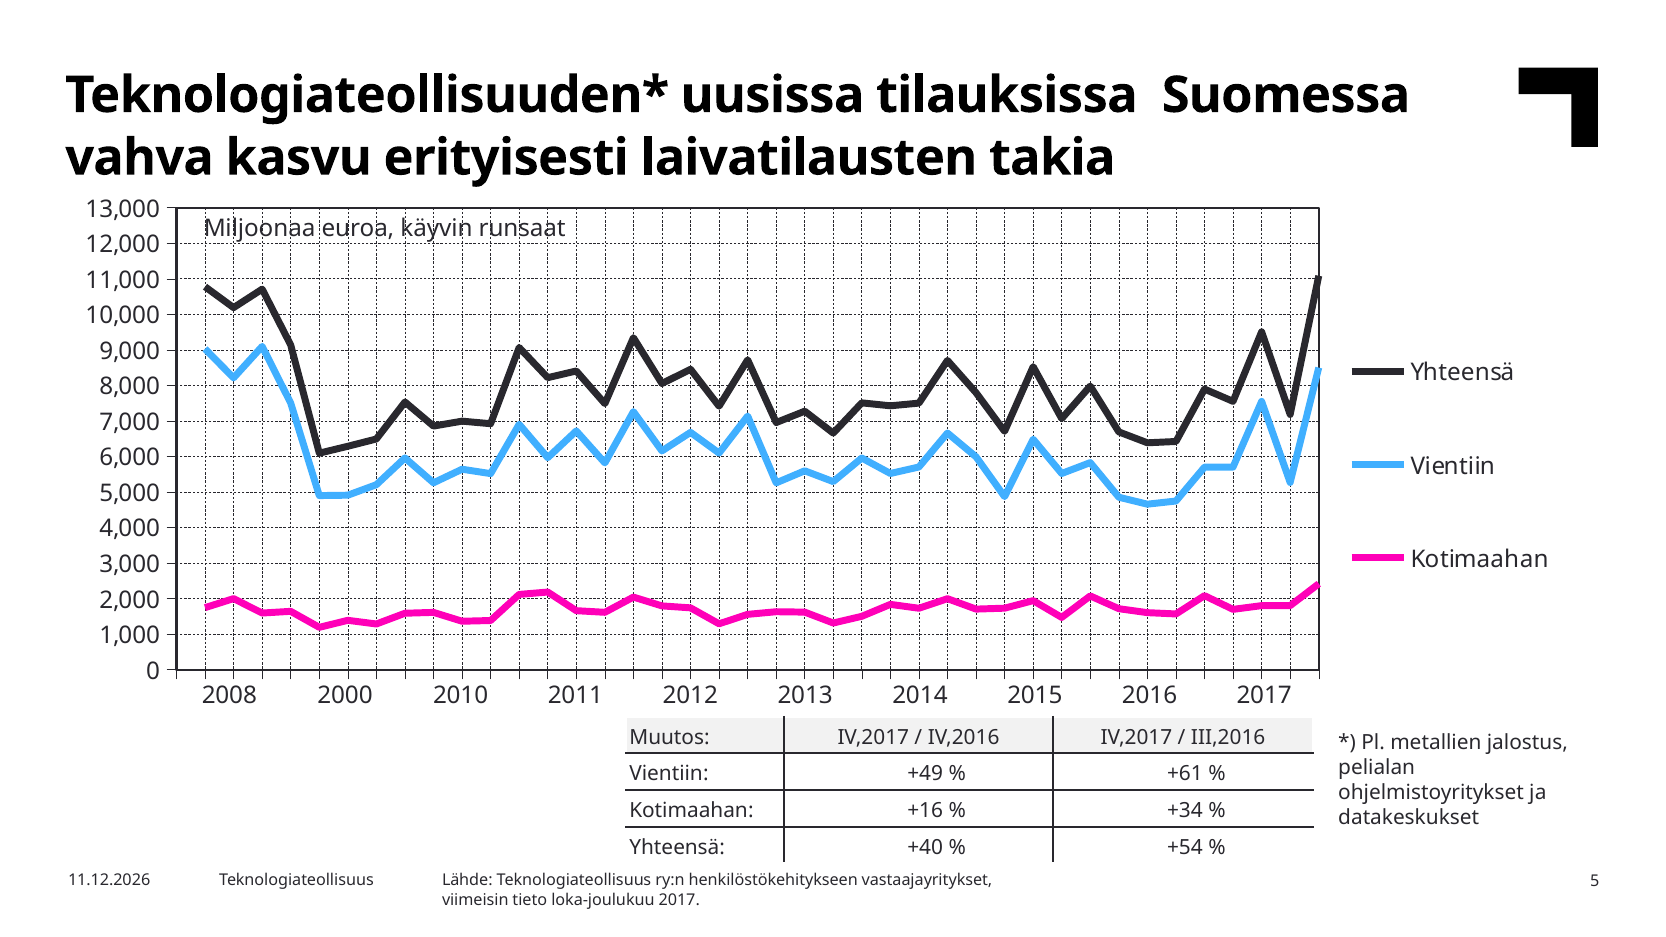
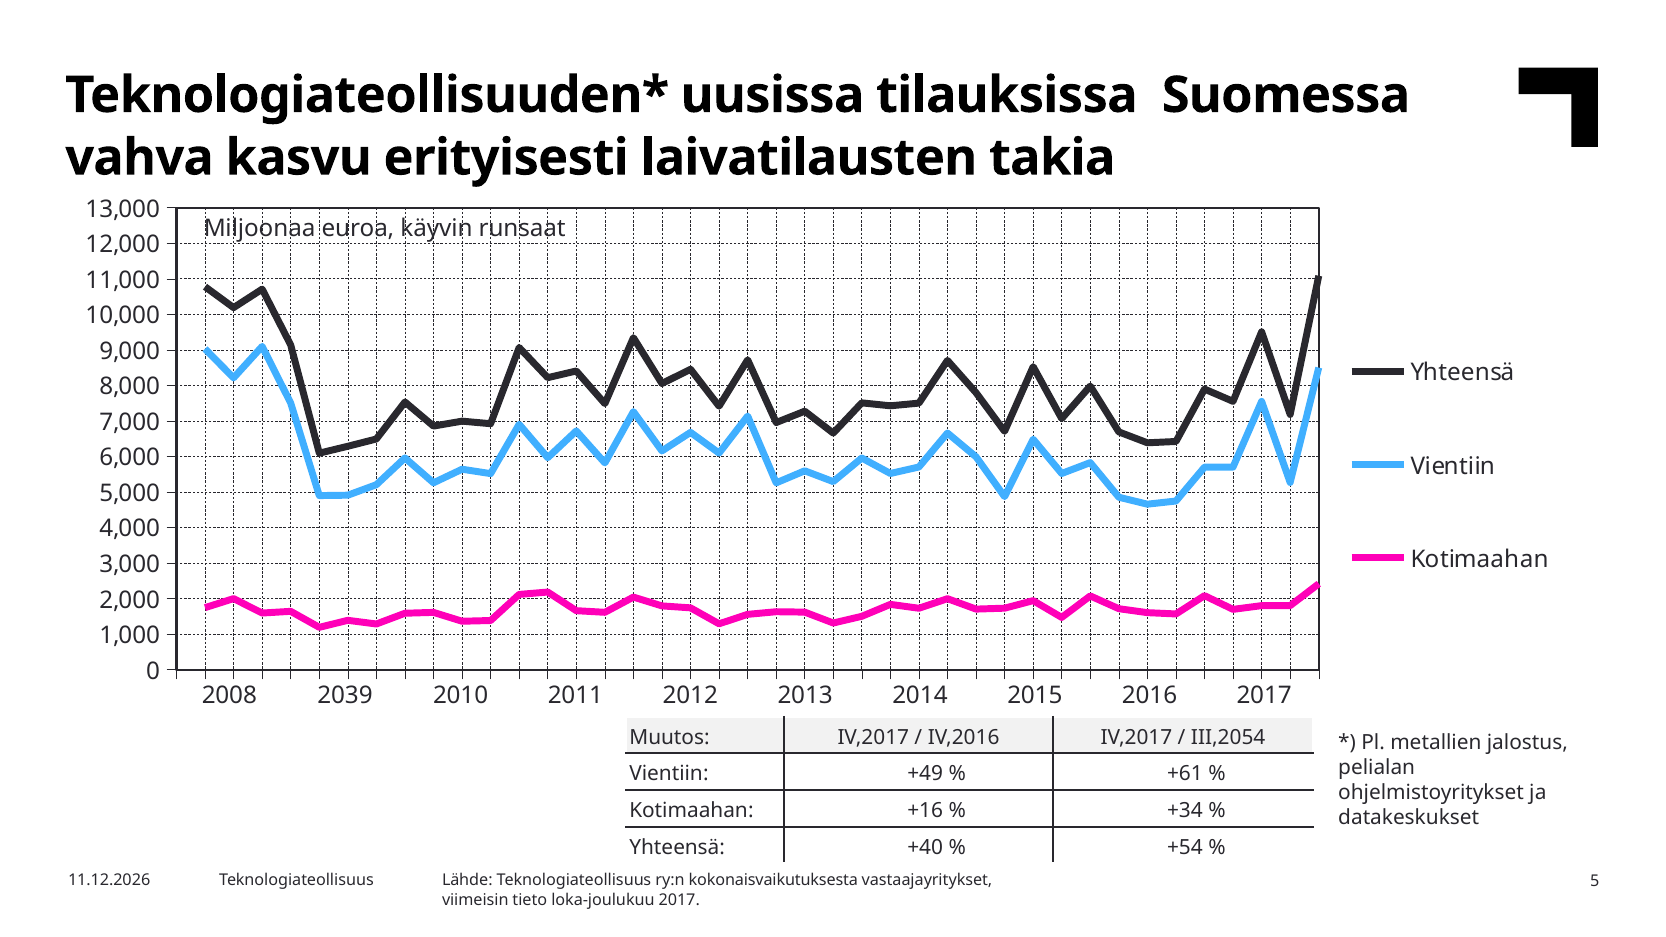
2000: 2000 -> 2039 (345, 696)
III,2016: III,2016 -> III,2054 (1228, 738)
henkilöstökehitykseen: henkilöstökehitykseen -> kokonaisvaikutuksesta (773, 881)
